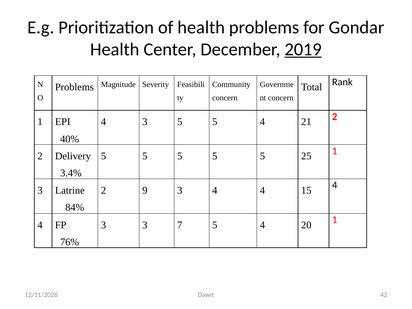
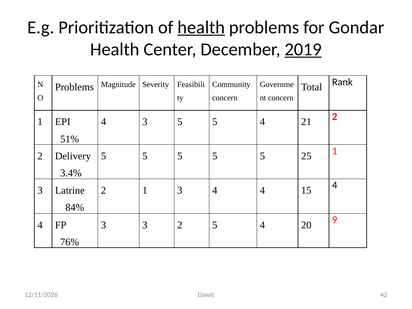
health underline: none -> present (201, 27)
40%: 40% -> 51% (70, 139)
2 9: 9 -> 1 (145, 190)
3 7: 7 -> 2 (180, 225)
20 1: 1 -> 9 (335, 220)
